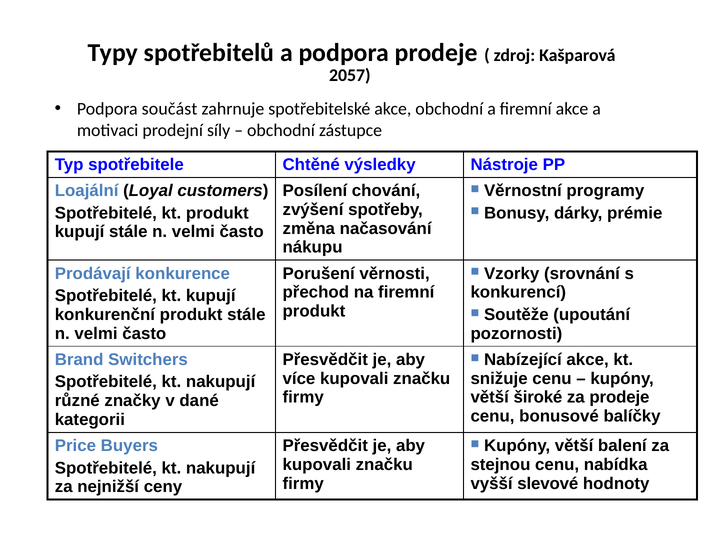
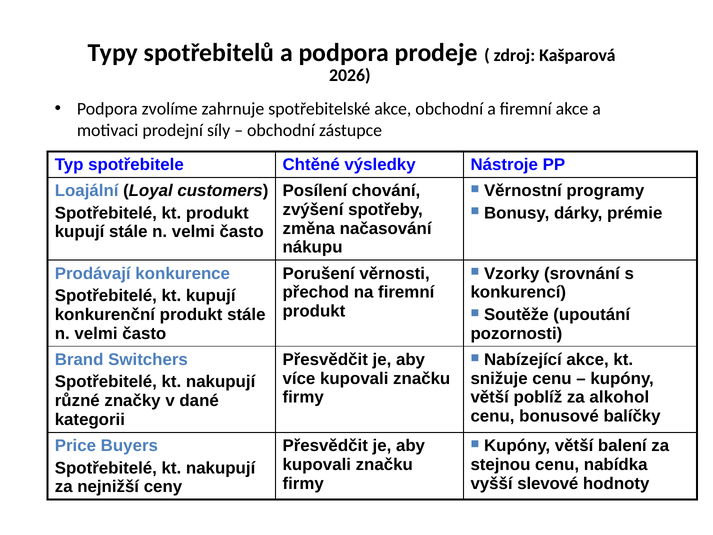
2057: 2057 -> 2026 (350, 75)
součást: součást -> zvolíme (170, 109)
široké: široké -> poblíž (538, 397)
za prodeje: prodeje -> alkohol (619, 397)
